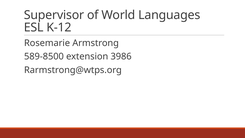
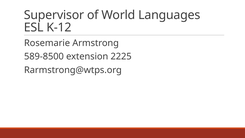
3986: 3986 -> 2225 (121, 56)
